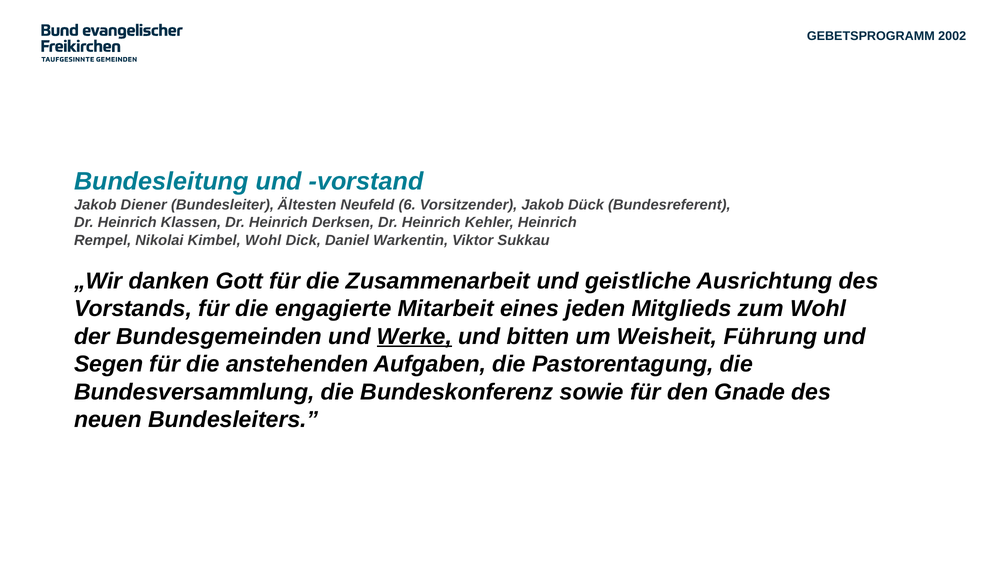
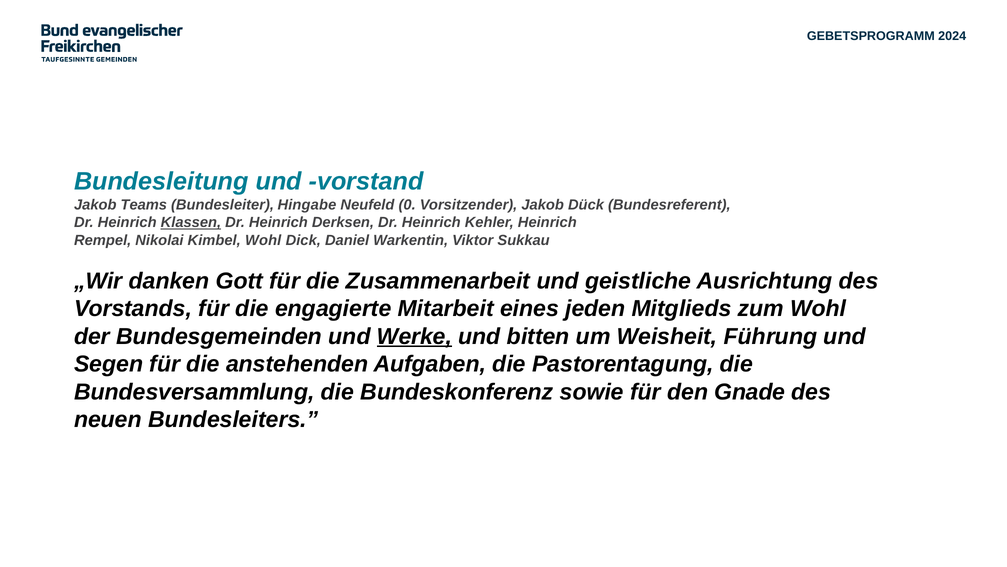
2002: 2002 -> 2024 (952, 36)
Diener: Diener -> Teams (144, 205)
Ältesten: Ältesten -> Hingabe (307, 205)
6: 6 -> 0 (407, 205)
Klassen underline: none -> present (191, 222)
